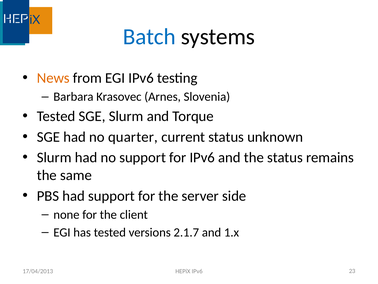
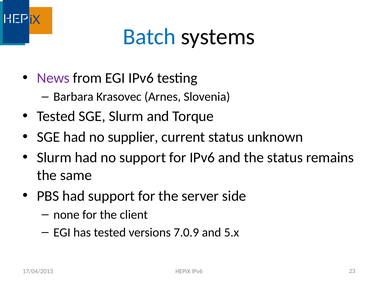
News colour: orange -> purple (53, 78)
quarter: quarter -> supplier (133, 137)
2.1.7: 2.1.7 -> 7.0.9 (186, 232)
1.x: 1.x -> 5.x (232, 232)
